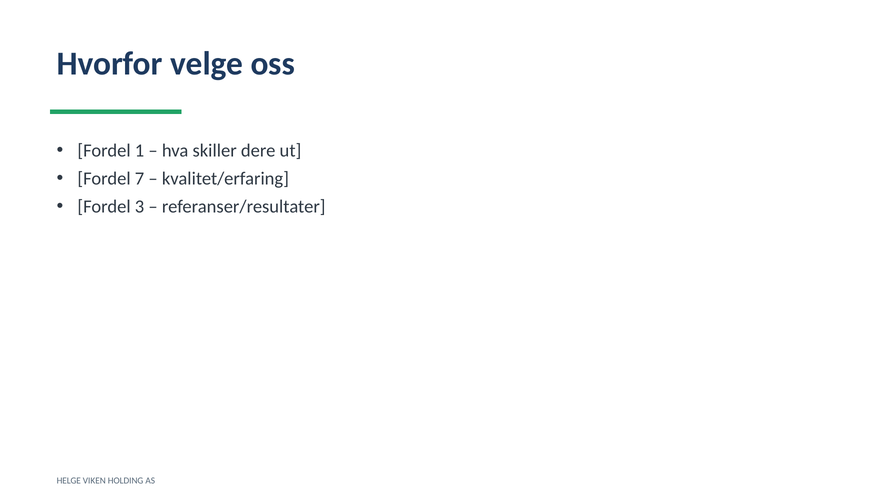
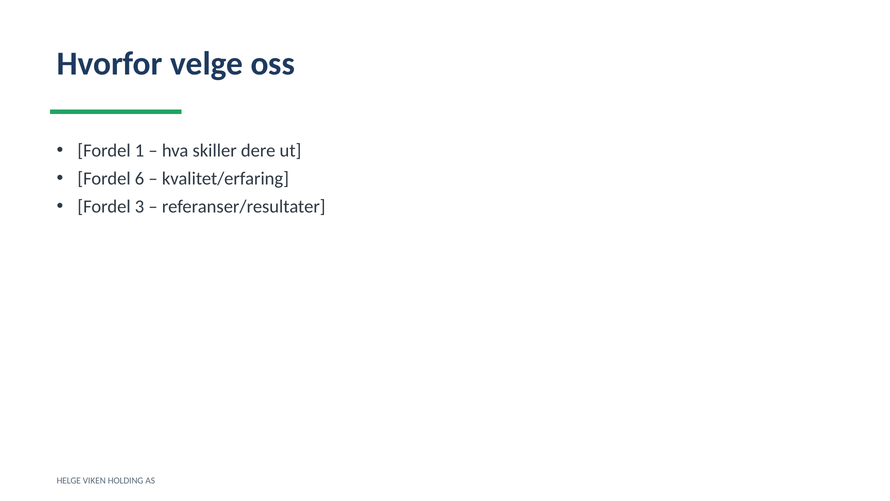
7: 7 -> 6 (140, 179)
